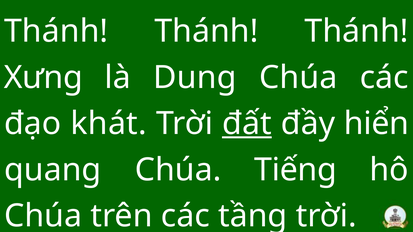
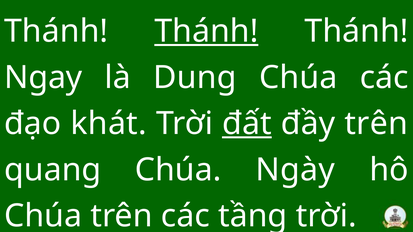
Thánh underline: none -> present (206, 31)
Xưng: Xưng -> Ngay (43, 78)
đầy hiển: hiển -> trên (376, 124)
Tiếng: Tiếng -> Ngày (295, 170)
